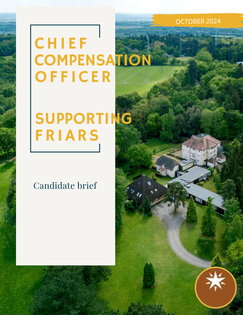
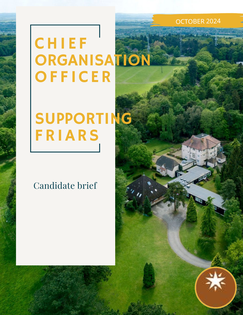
COMPENSATION: COMPENSATION -> ORGANISATION (93, 60)
